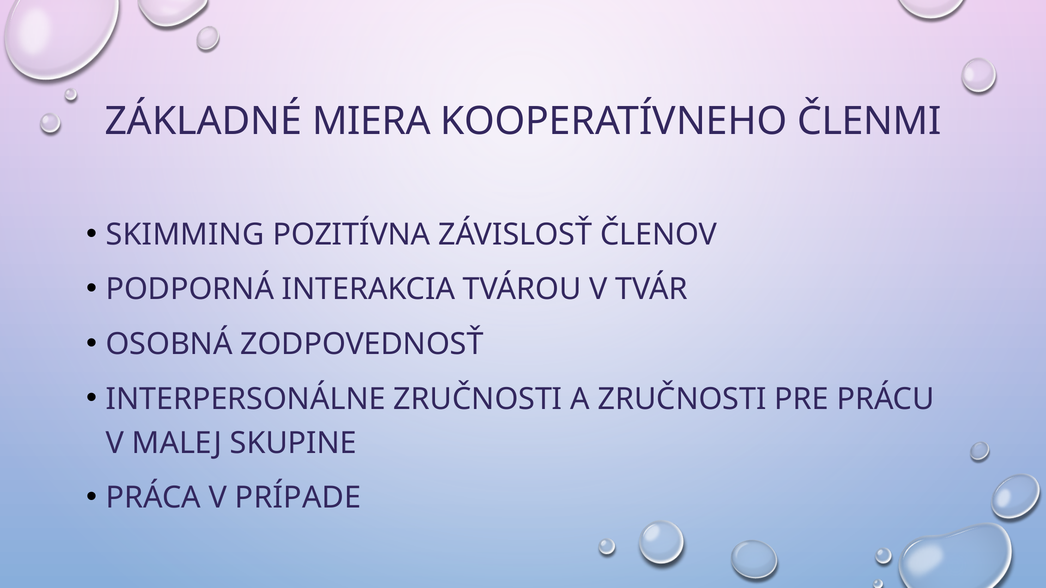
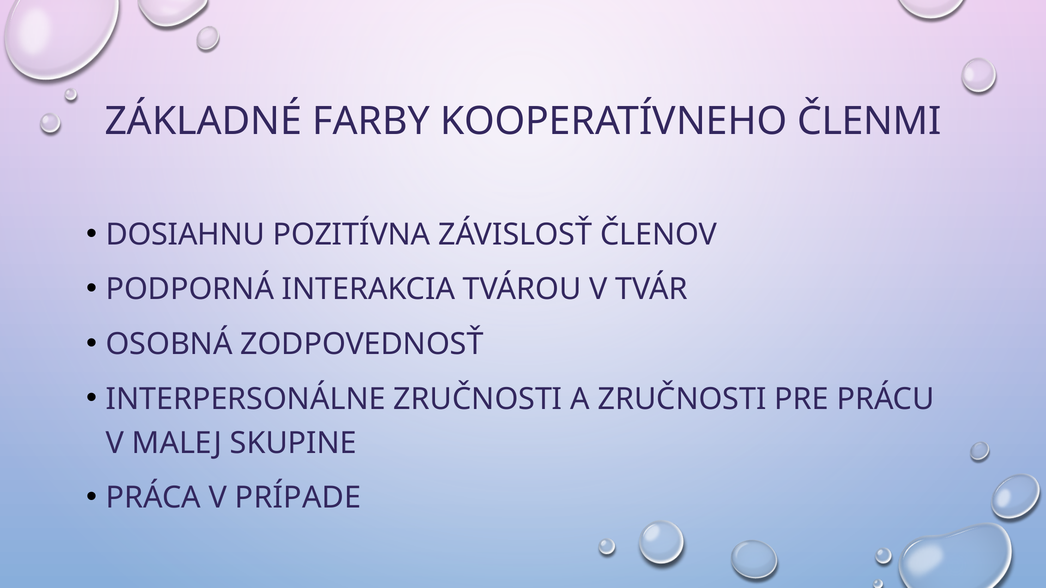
MIERA: MIERA -> FARBY (371, 121)
SKIMMING: SKIMMING -> DOSIAHNU (185, 235)
